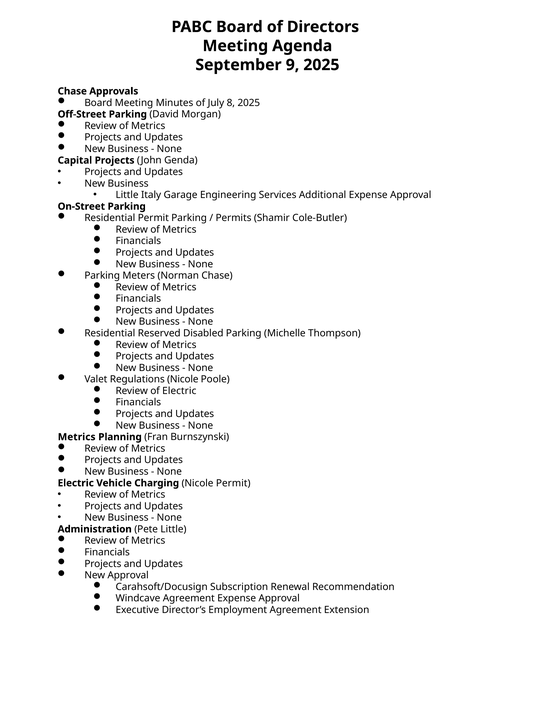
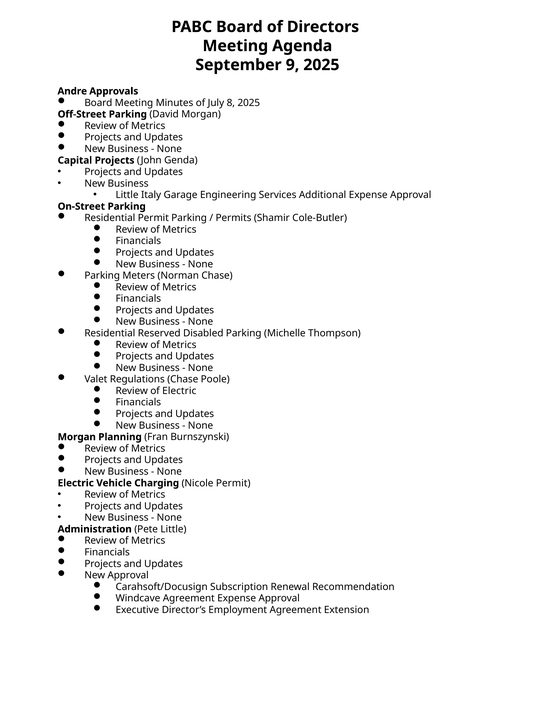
Chase: Chase -> Andre (72, 91)
Regulations Nicole: Nicole -> Chase (183, 379)
Metrics: Metrics -> Morgan (77, 437)
